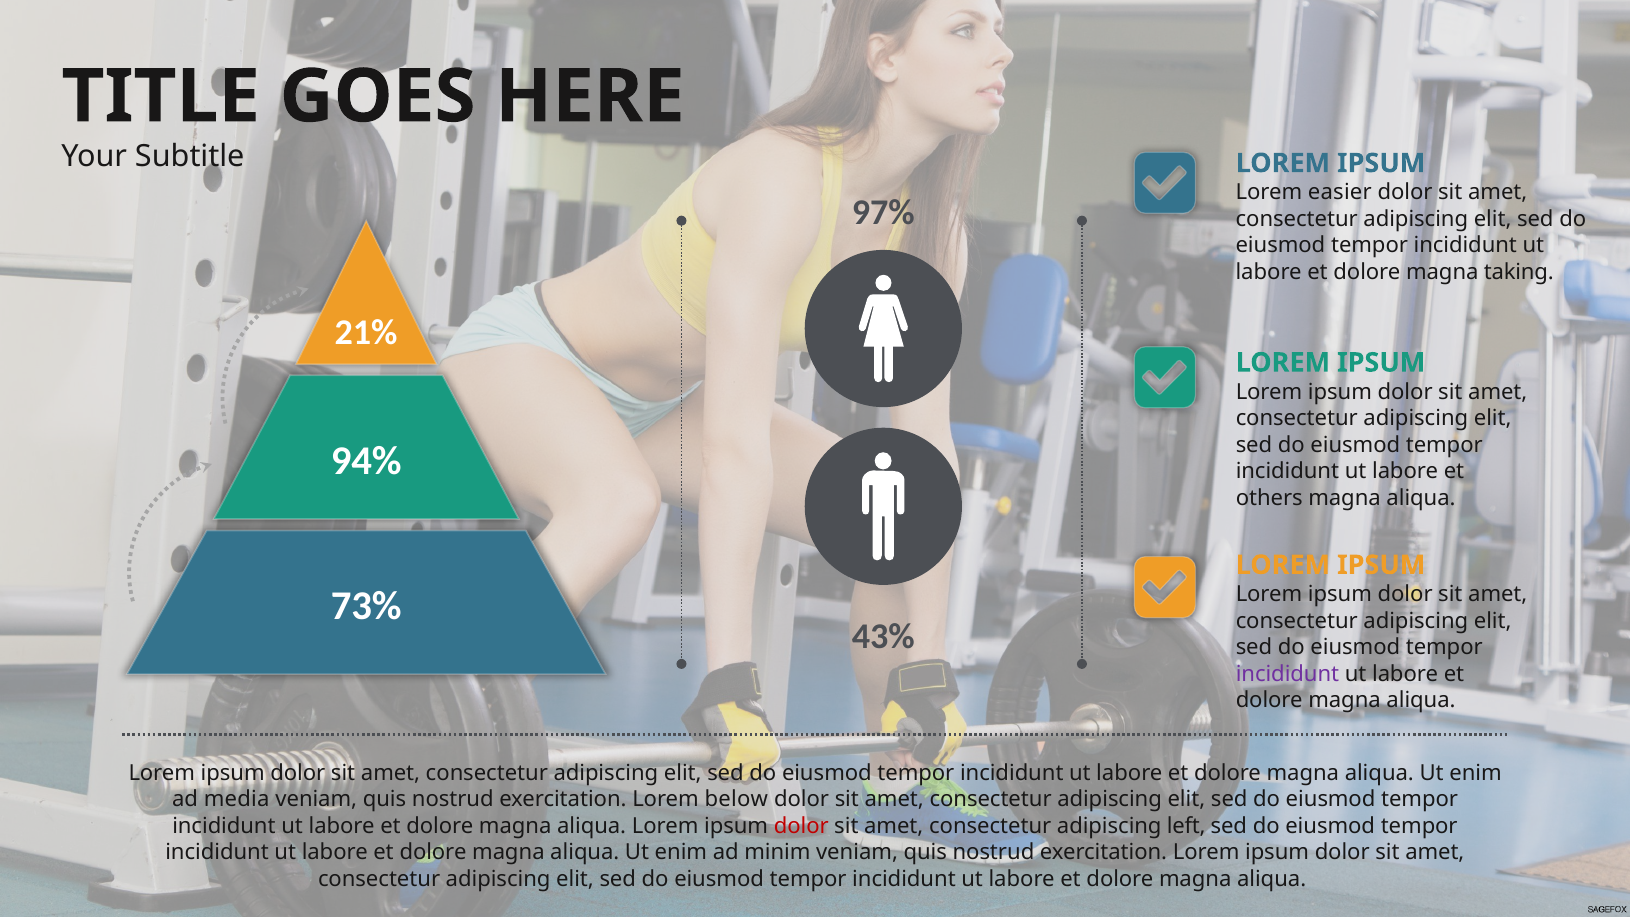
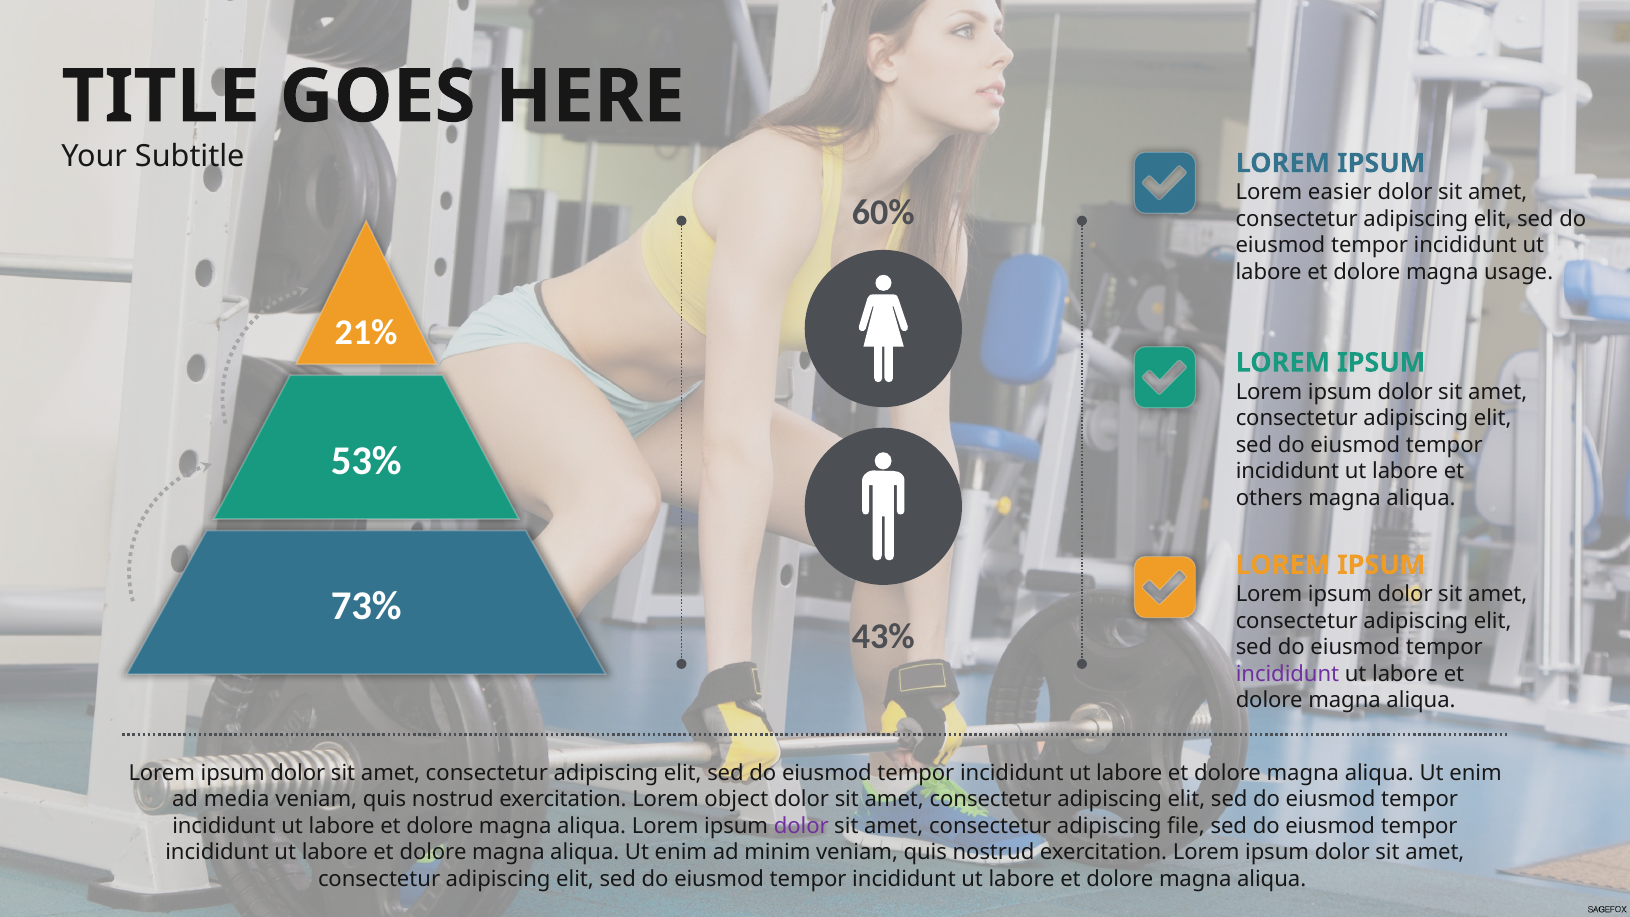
97%: 97% -> 60% (883, 213)
taking: taking -> usage (1519, 272)
94%: 94% -> 53% (366, 461)
below: below -> object (736, 799)
dolor colour: red -> purple (801, 826)
left: left -> file (1186, 826)
